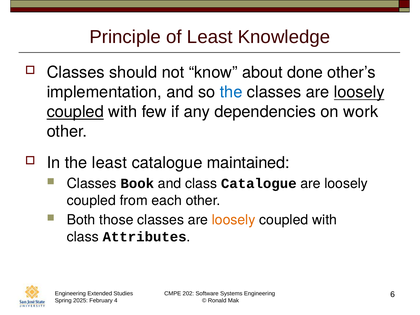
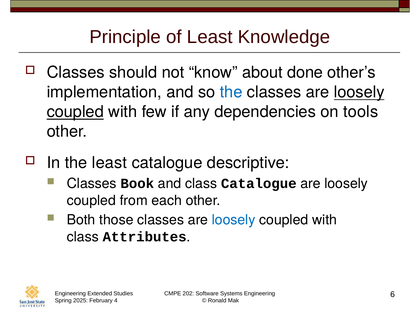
work: work -> tools (361, 112)
maintained: maintained -> descriptive (248, 163)
loosely colour: orange -> blue (234, 220)
